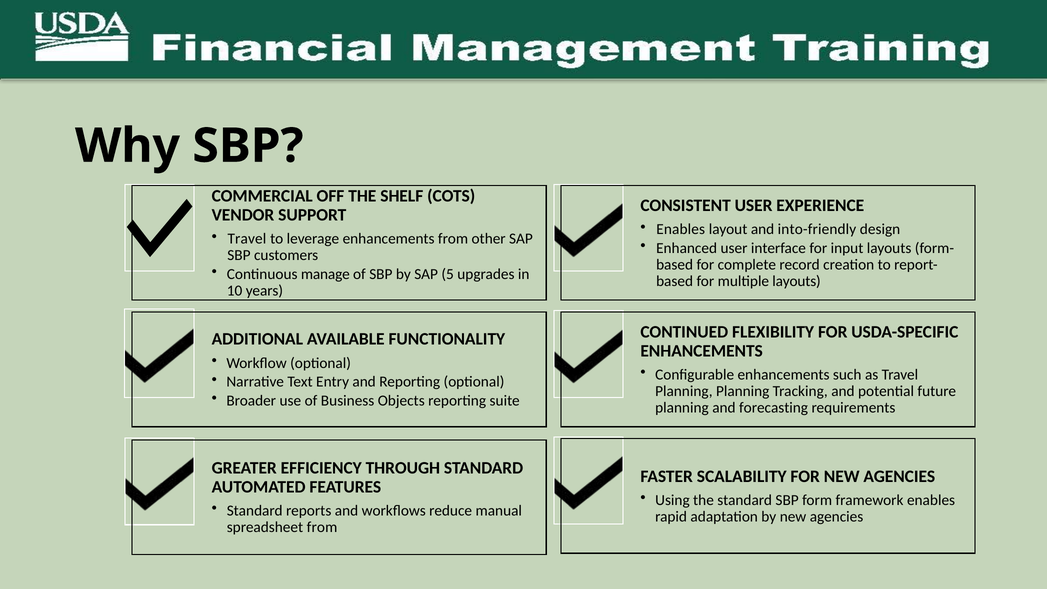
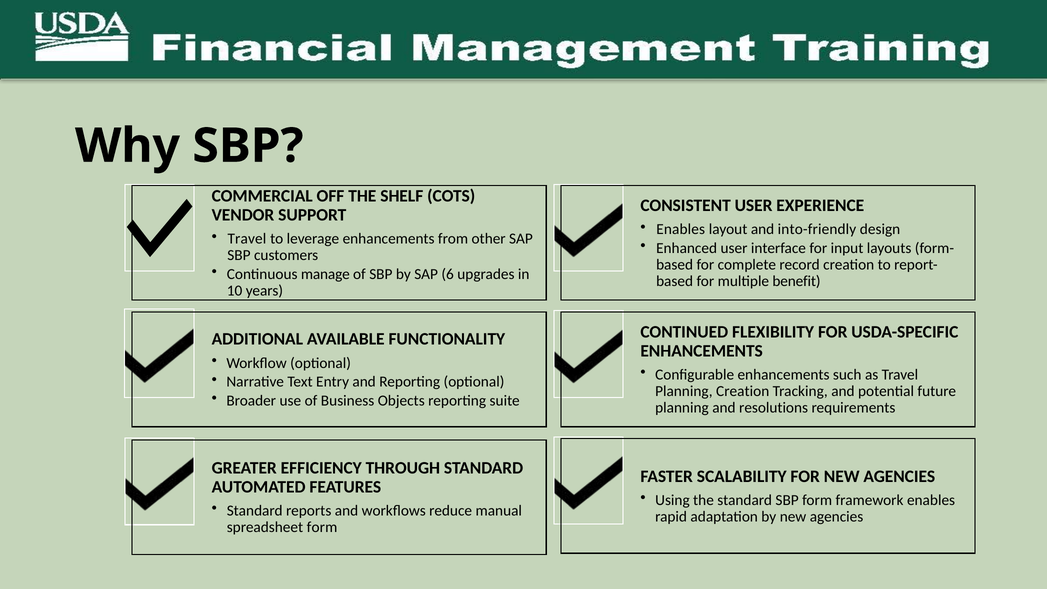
5: 5 -> 6 (448, 274)
multiple layouts: layouts -> benefit (796, 281)
Planning Planning: Planning -> Creation (743, 391)
forecasting: forecasting -> resolutions (774, 408)
spreadsheet from: from -> form (322, 527)
